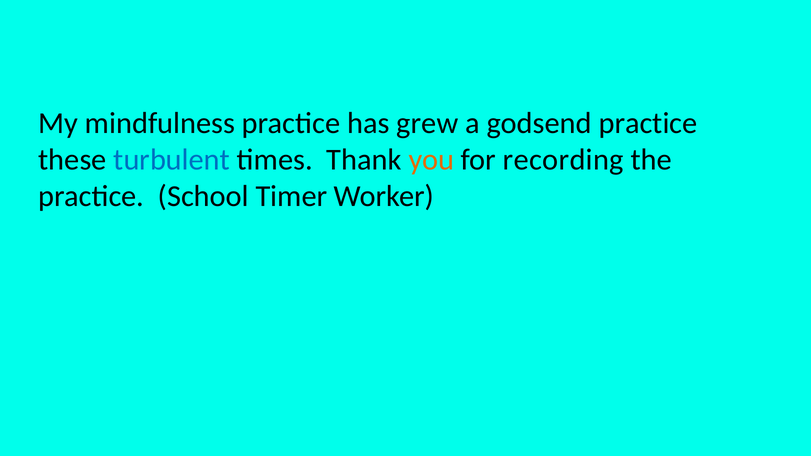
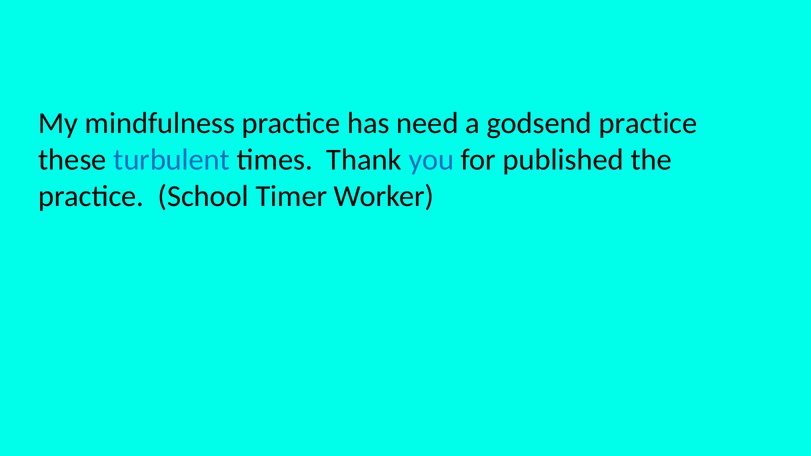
grew: grew -> need (427, 123)
you colour: orange -> blue (431, 160)
recording: recording -> published (563, 160)
